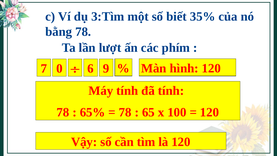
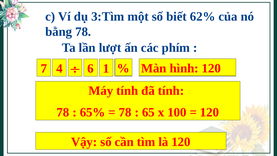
35%: 35% -> 62% (203, 16)
0: 0 -> 4 (59, 68)
9: 9 -> 1 (106, 68)
